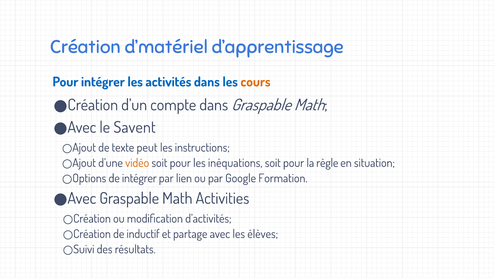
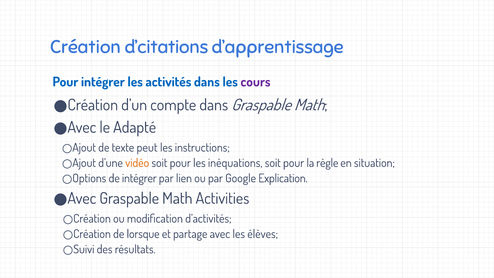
d’matériel: d’matériel -> d’citations (166, 47)
cours colour: orange -> purple (255, 82)
Savent: Savent -> Adapté (135, 127)
Formation: Formation -> Explication (283, 178)
inductif: inductif -> lorsque (143, 234)
